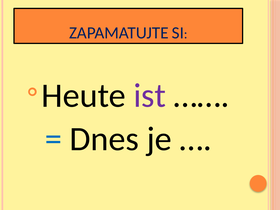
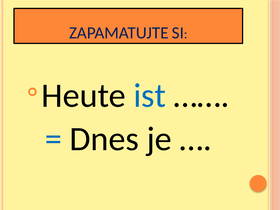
ist colour: purple -> blue (150, 96)
